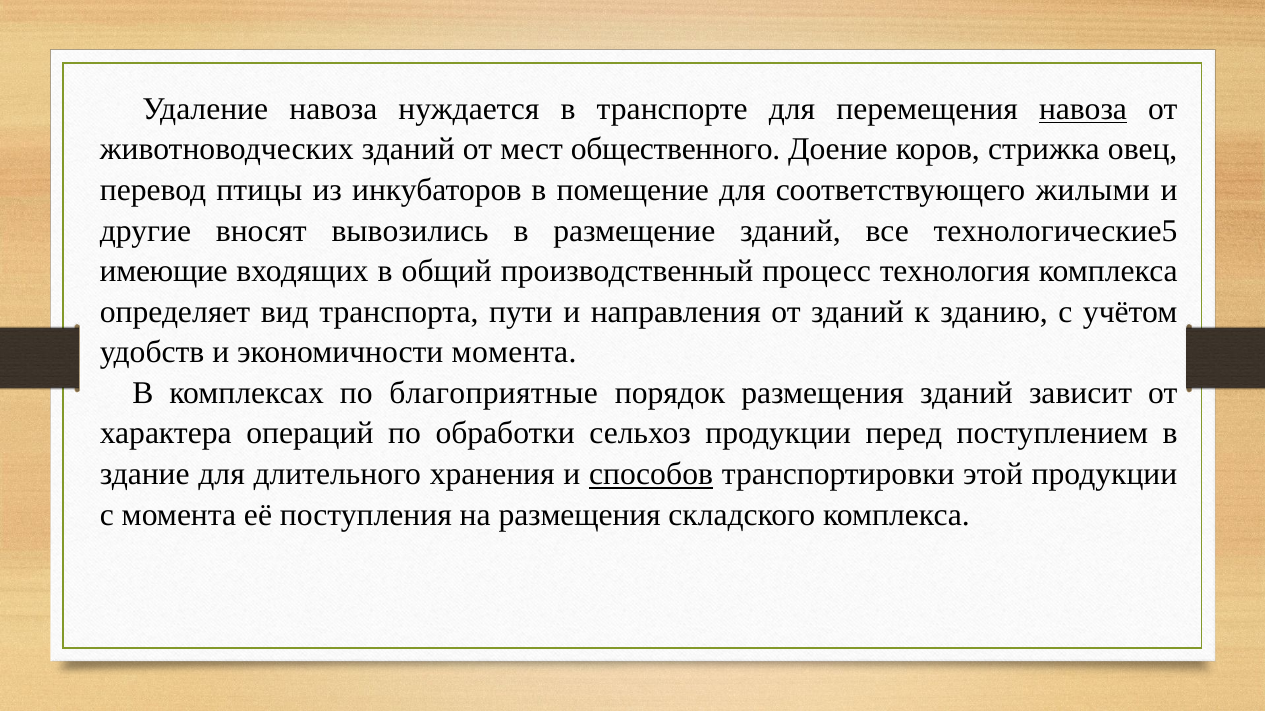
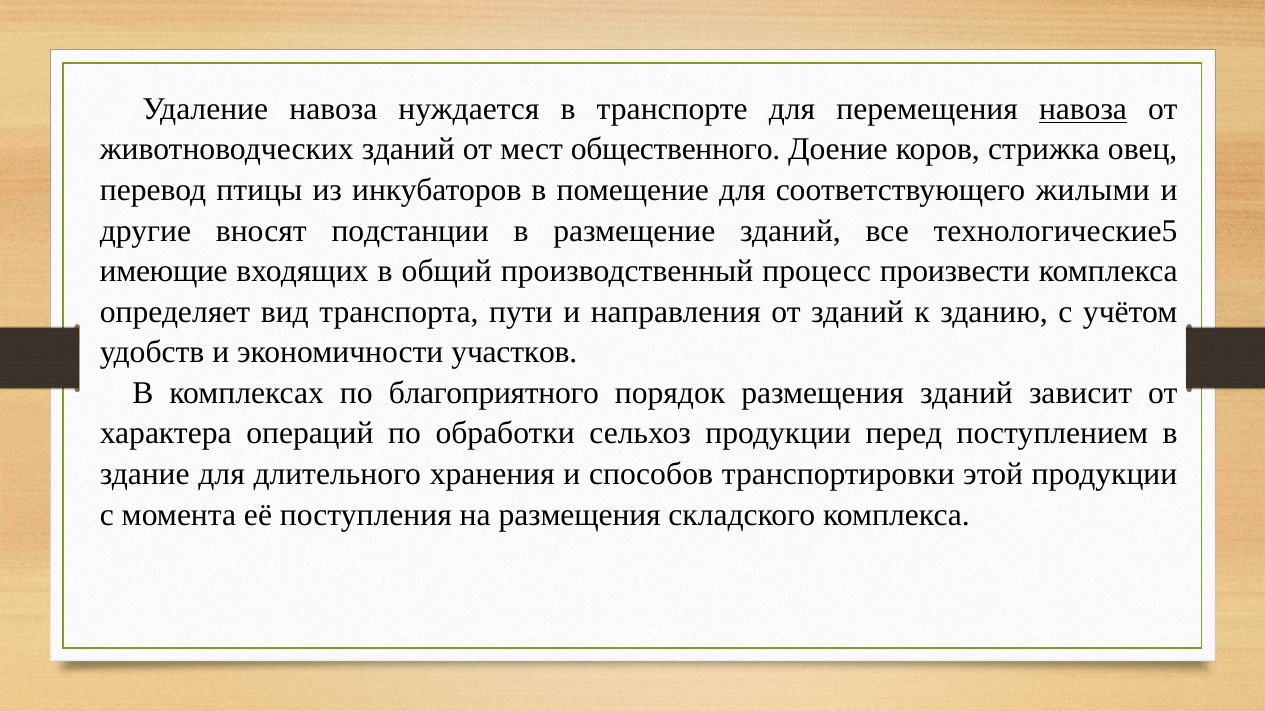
вывозились: вывозились -> подстанции (410, 231)
технология: технология -> произвести (955, 271)
экономичности момента: момента -> участков (514, 353)
благоприятные: благоприятные -> благоприятного (494, 393)
способов underline: present -> none (651, 474)
